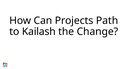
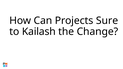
Path: Path -> Sure (107, 21)
